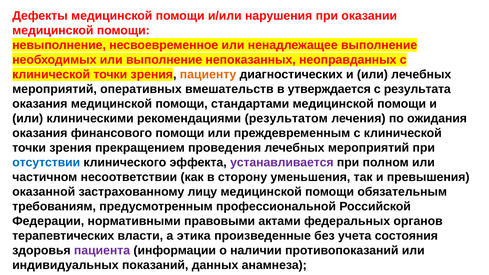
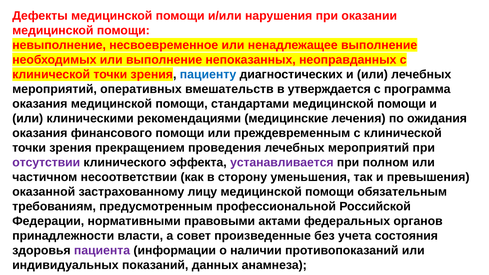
пациенту colour: orange -> blue (208, 74)
результата: результата -> программа (417, 89)
результатом: результатом -> медицинские (286, 118)
отсутствии colour: blue -> purple (46, 162)
терапевтических: терапевтических -> принадлежности (63, 236)
этика: этика -> совет (194, 236)
